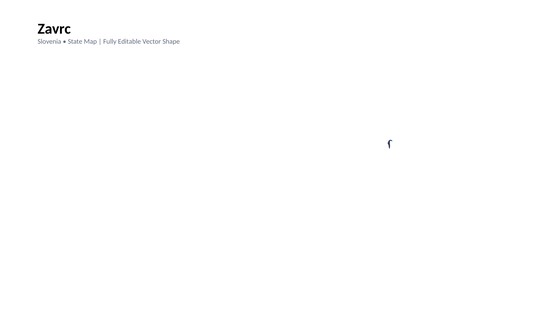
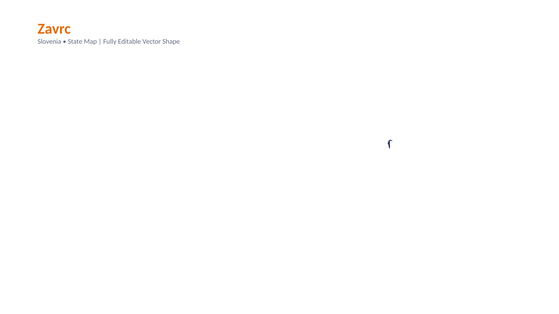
Zavrc colour: black -> orange (54, 29)
